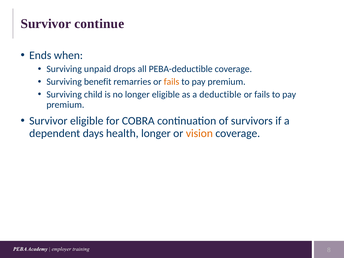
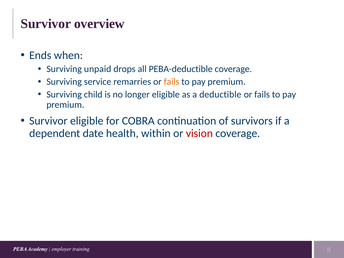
continue: continue -> overview (99, 24)
benefit: benefit -> service (98, 82)
days: days -> date (93, 133)
health longer: longer -> within (156, 133)
vision colour: orange -> red (199, 133)
